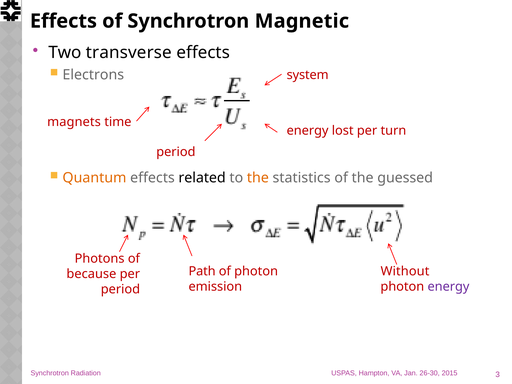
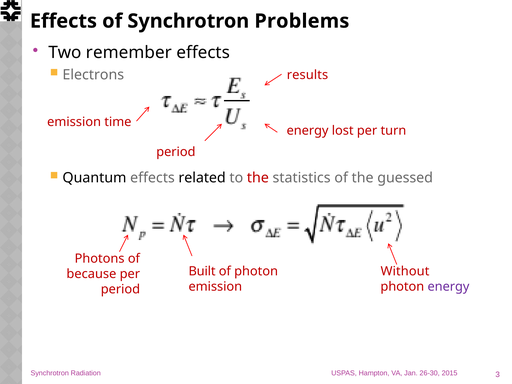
Magnetic: Magnetic -> Problems (302, 21)
transverse: transverse -> remember (129, 53)
system: system -> results (308, 75)
magnets: magnets -> emission (74, 122)
Quantum colour: orange -> black (94, 178)
the colour: orange -> red (258, 178)
Path: Path -> Built (202, 271)
